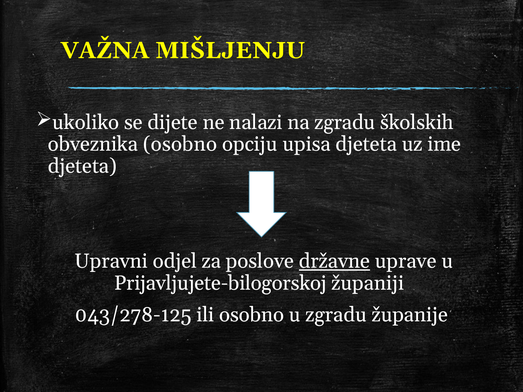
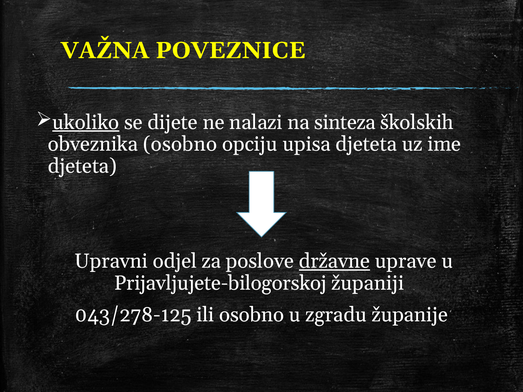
MIŠLJENJU: MIŠLJENJU -> POVEZNICE (230, 51)
ukoliko underline: none -> present (86, 122)
na zgradu: zgradu -> sinteza (345, 122)
